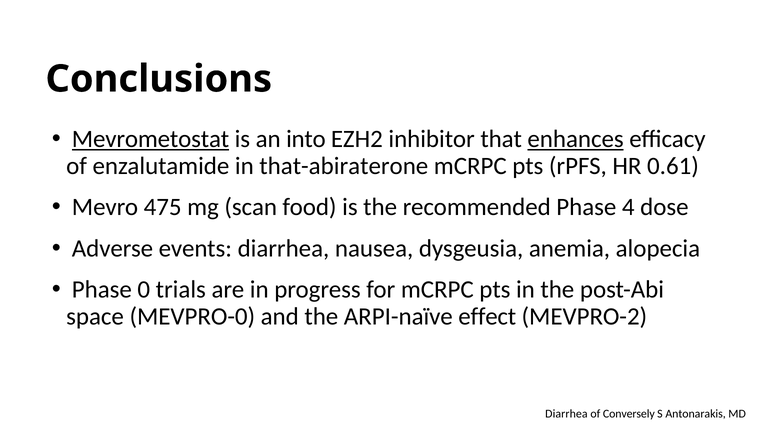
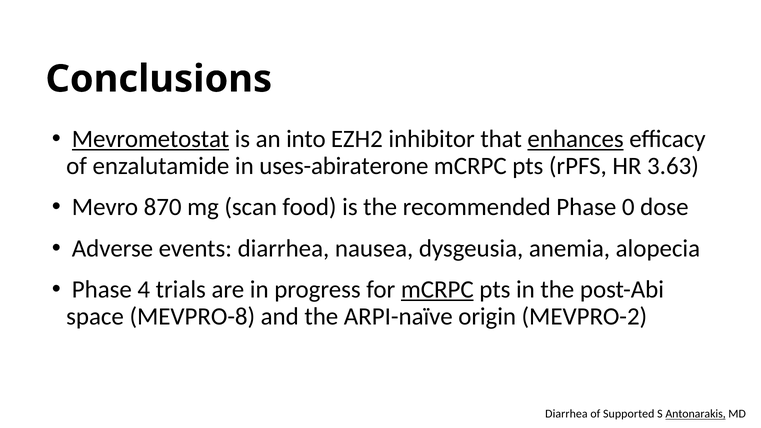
that-abiraterone: that-abiraterone -> uses-abiraterone (344, 166)
0.61: 0.61 -> 3.63 (673, 166)
475: 475 -> 870 (163, 207)
4: 4 -> 0 (628, 207)
0: 0 -> 4 (144, 290)
mCRPC underline: none -> present (437, 290)
MEVPRO-0: MEVPRO-0 -> MEVPRO-8 (192, 317)
effect: effect -> origin (487, 317)
Conversely: Conversely -> Supported (629, 414)
Antonarakis underline: none -> present (696, 414)
